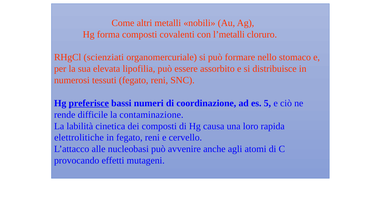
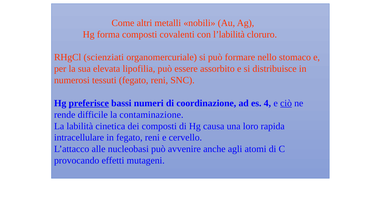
l’metalli: l’metalli -> l’labilità (229, 34)
5: 5 -> 4 (267, 103)
ciò underline: none -> present (286, 103)
elettrolitiche: elettrolitiche -> intracellulare (79, 138)
